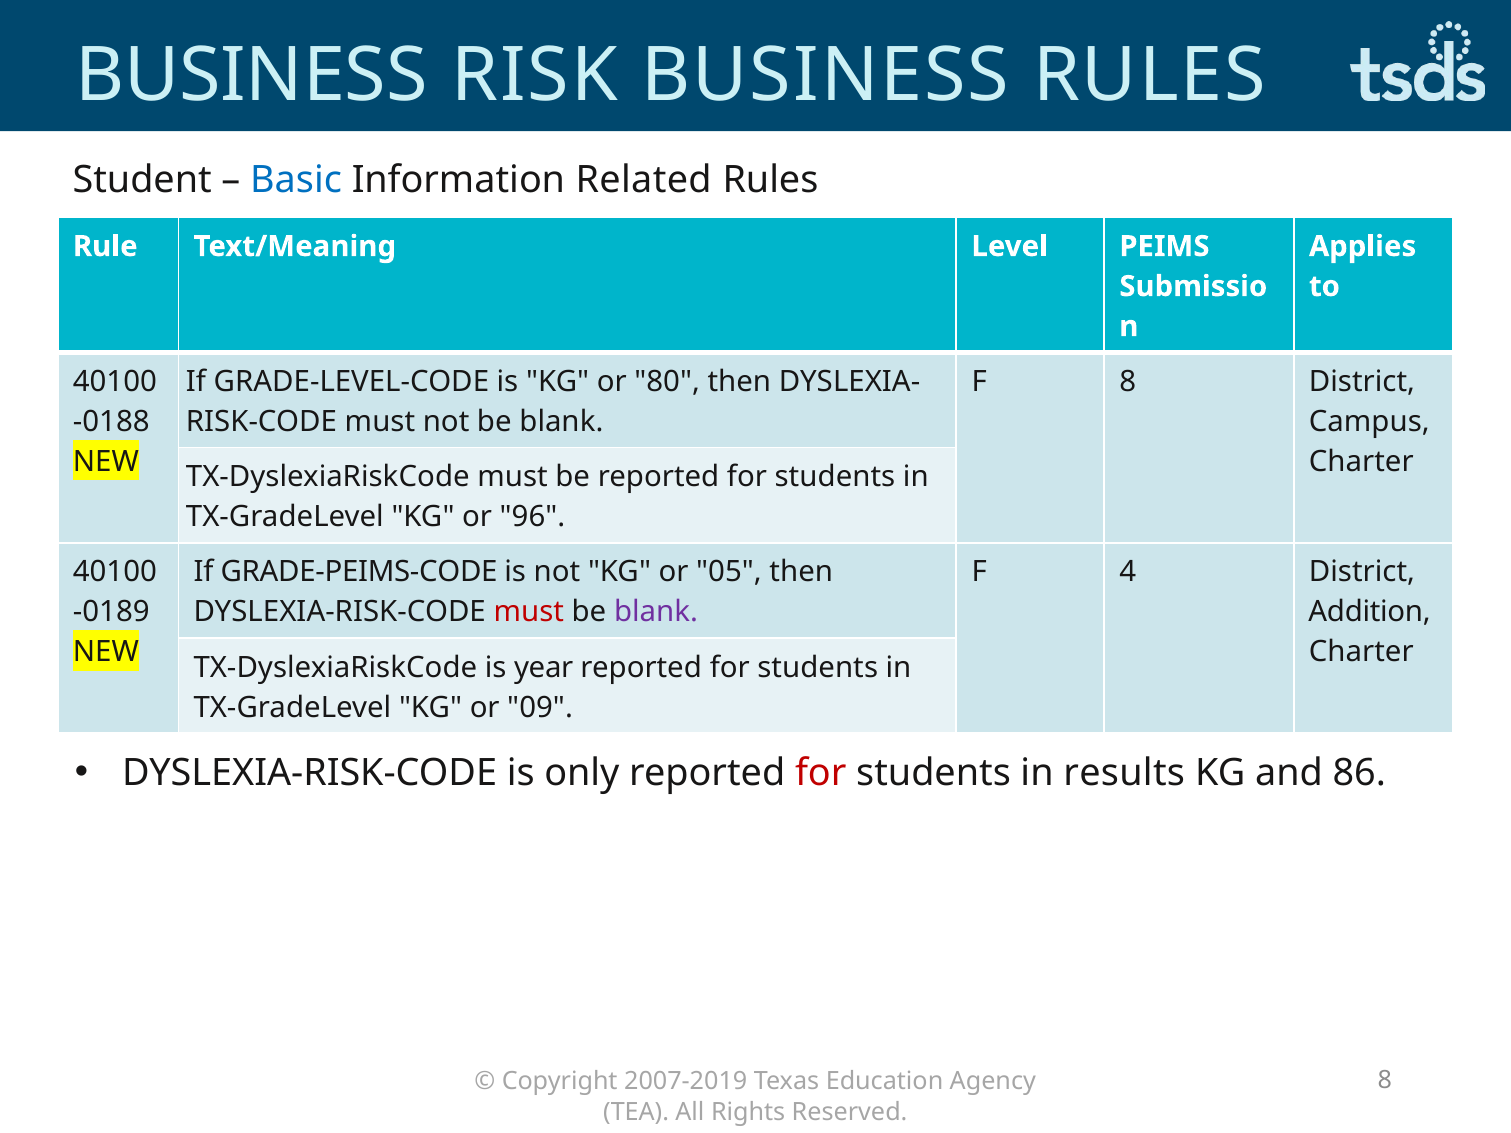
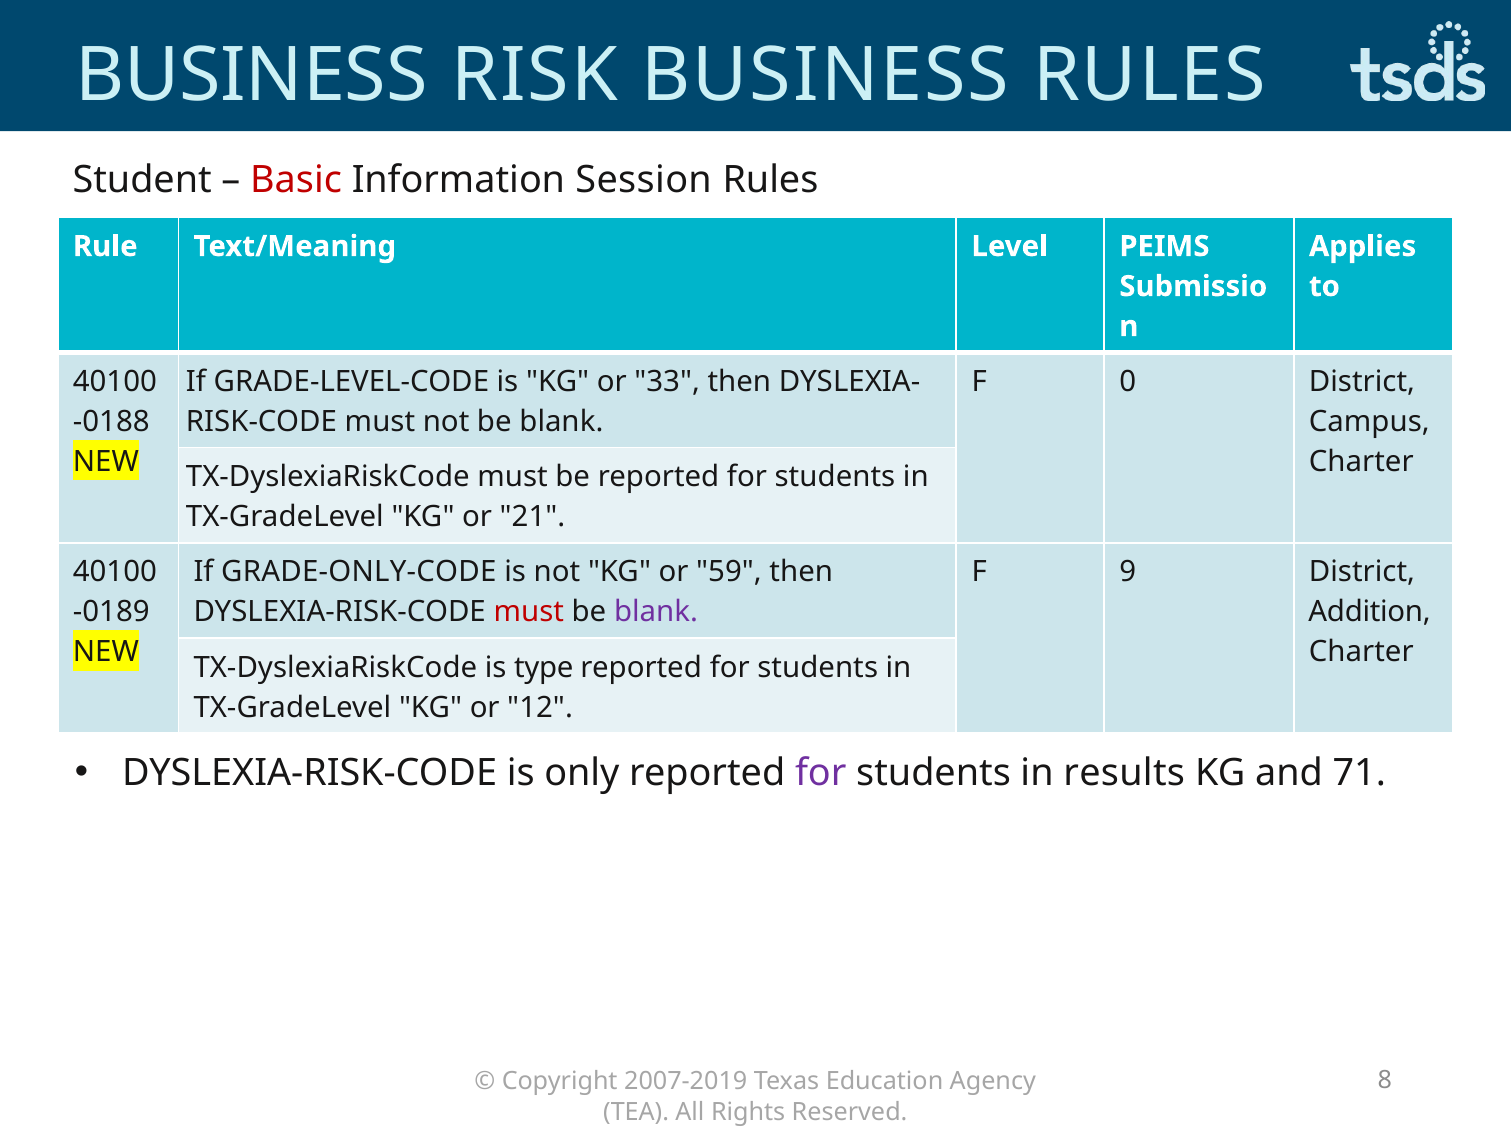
Basic colour: blue -> red (296, 180)
Related: Related -> Session (644, 180)
80: 80 -> 33 (667, 382)
F 8: 8 -> 0 (1128, 382)
96: 96 -> 21 (533, 517)
GRADE-PEIMS-CODE: GRADE-PEIMS-CODE -> GRADE-ONLY-CODE (359, 572)
05: 05 -> 59 (729, 572)
4: 4 -> 9 (1128, 572)
year: year -> type (544, 667)
09: 09 -> 12 (540, 707)
for colour: red -> purple (821, 774)
86: 86 -> 71 (1359, 774)
